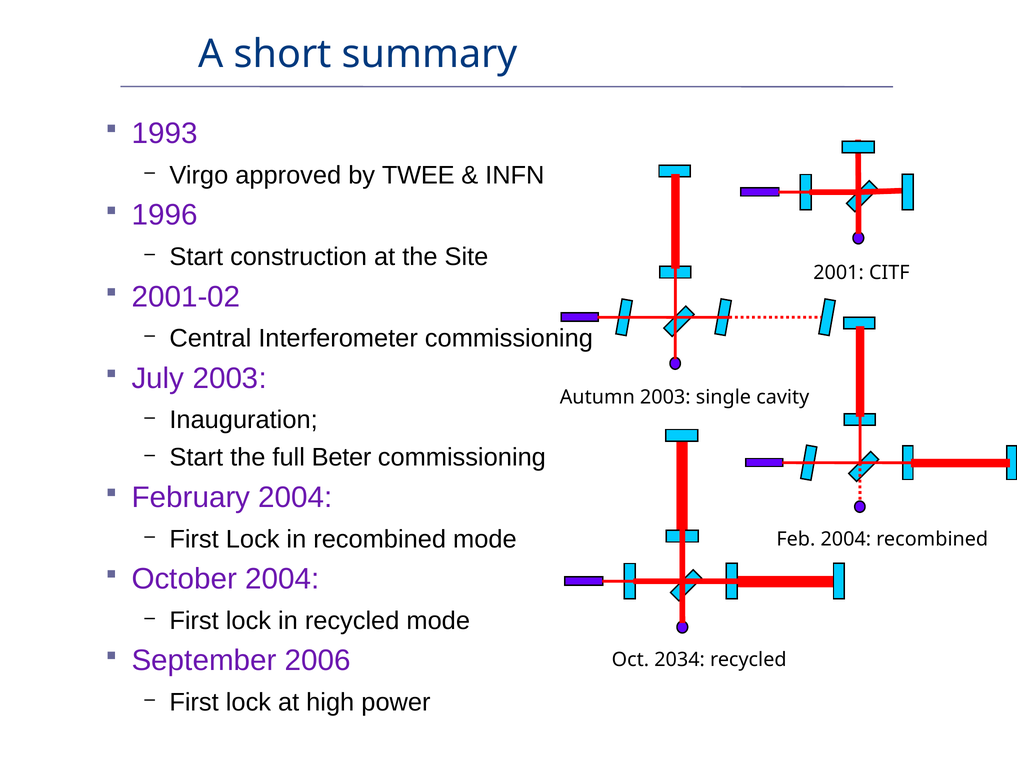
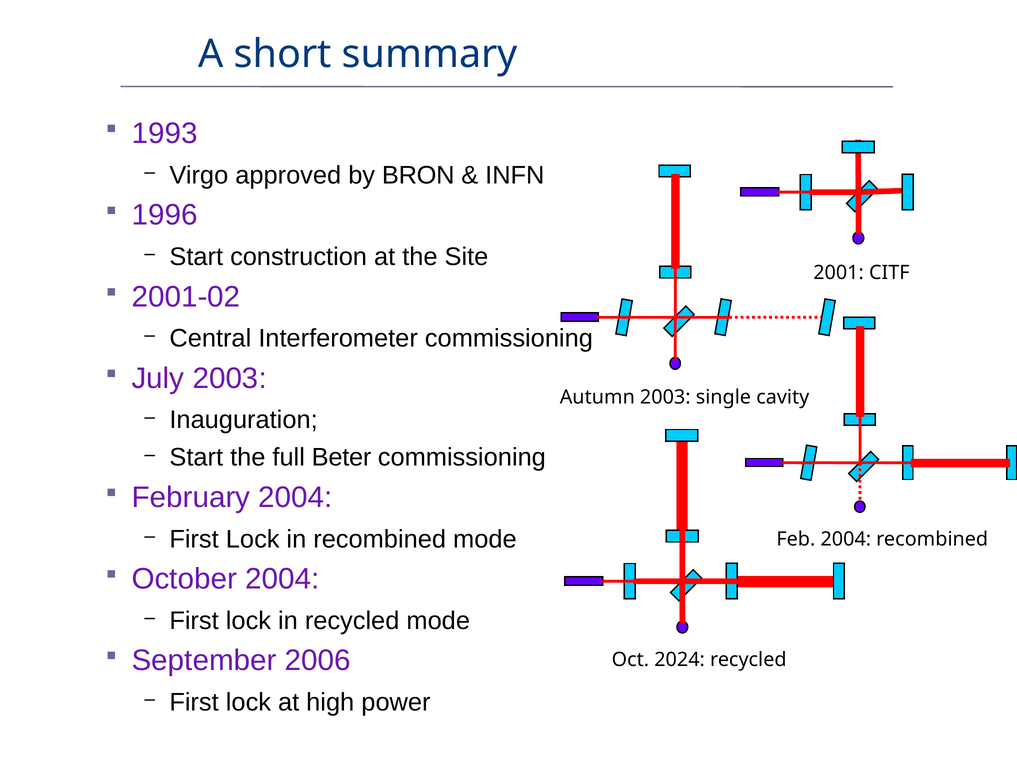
TWEE: TWEE -> BRON (418, 175)
2034: 2034 -> 2024 (680, 660)
